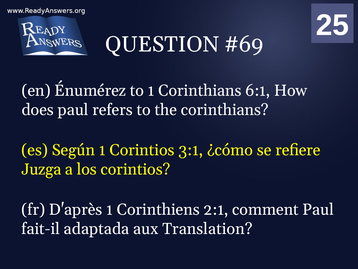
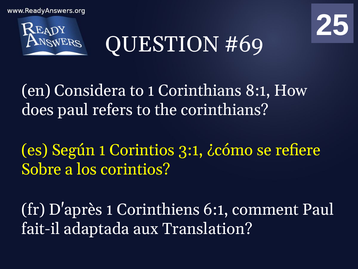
Énumérez: Énumérez -> Considera (90, 91)
6:1: 6:1 -> 8:1 (258, 91)
Juzga: Juzga -> Sobre (41, 169)
2:1: 2:1 -> 6:1 (216, 209)
